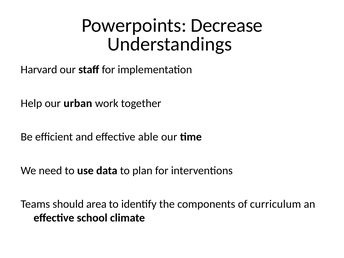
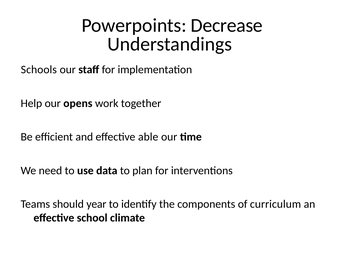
Harvard: Harvard -> Schools (39, 70)
urban: urban -> opens (78, 103)
area: area -> year (96, 204)
